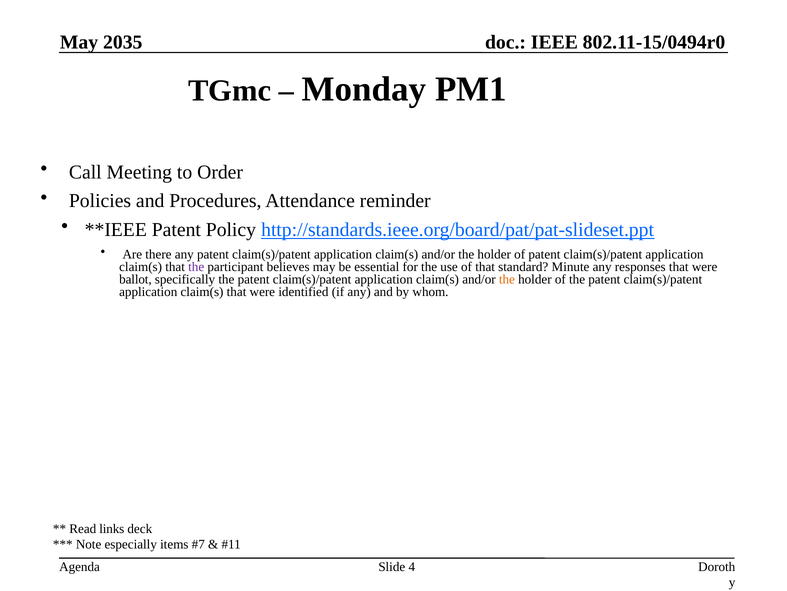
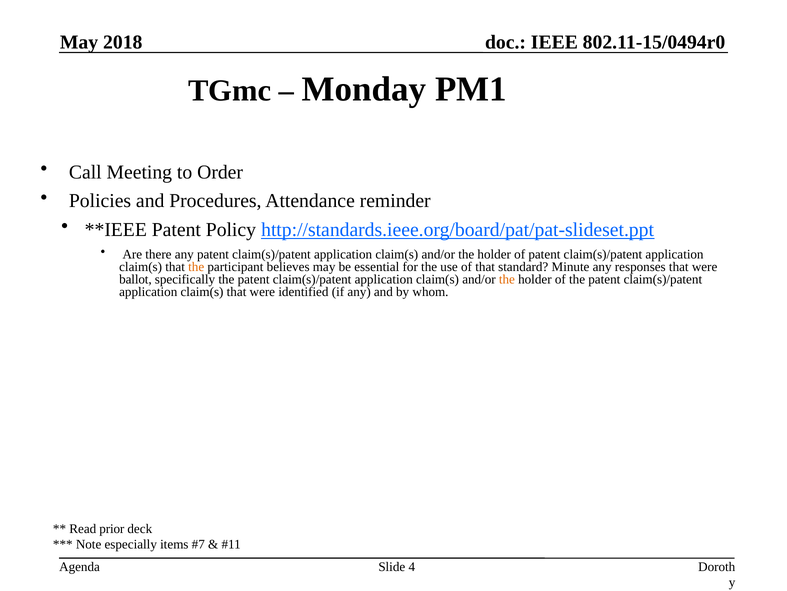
2035: 2035 -> 2018 (123, 42)
the colour: purple -> orange (196, 267)
links: links -> prior (112, 528)
